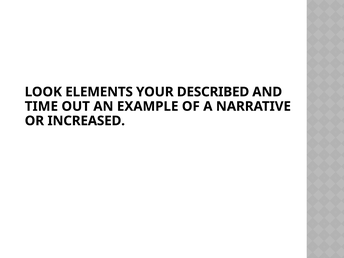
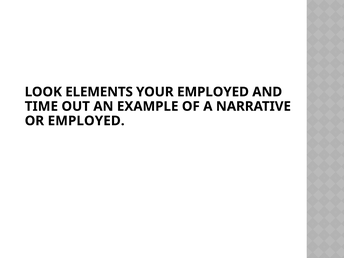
YOUR DESCRIBED: DESCRIBED -> EMPLOYED (213, 92)
OR INCREASED: INCREASED -> EMPLOYED (86, 121)
